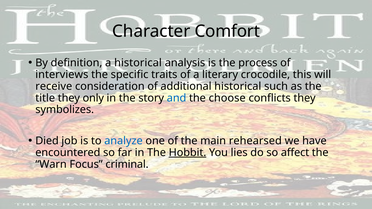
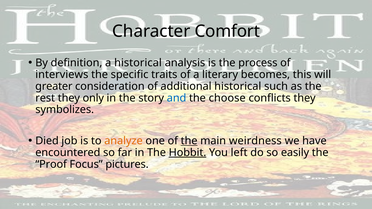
crocodile: crocodile -> becomes (265, 75)
receive: receive -> greater (54, 86)
title: title -> rest (45, 98)
analyze colour: blue -> orange (123, 141)
the underline: none -> present (189, 141)
rehearsed: rehearsed -> weirdness (255, 141)
lies: lies -> left (239, 153)
affect: affect -> easily (295, 153)
Warn: Warn -> Proof (51, 164)
criminal: criminal -> pictures (127, 164)
